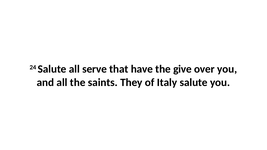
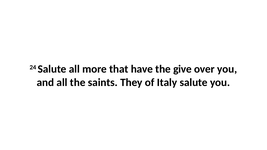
serve: serve -> more (95, 69)
